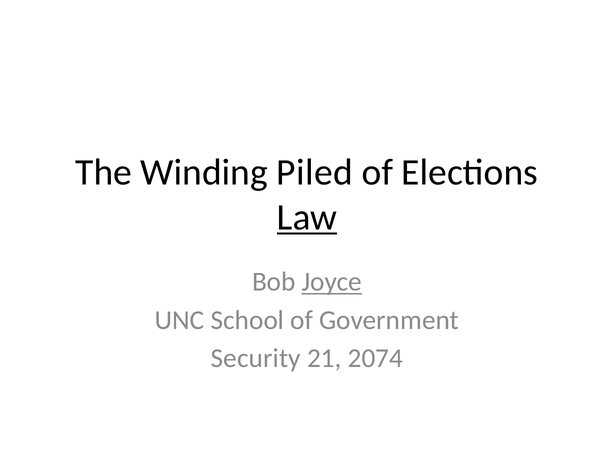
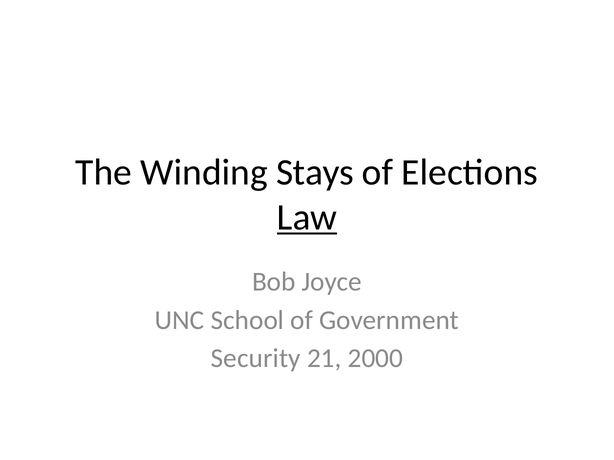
Piled: Piled -> Stays (315, 173)
Joyce underline: present -> none (332, 282)
2074: 2074 -> 2000 (375, 359)
